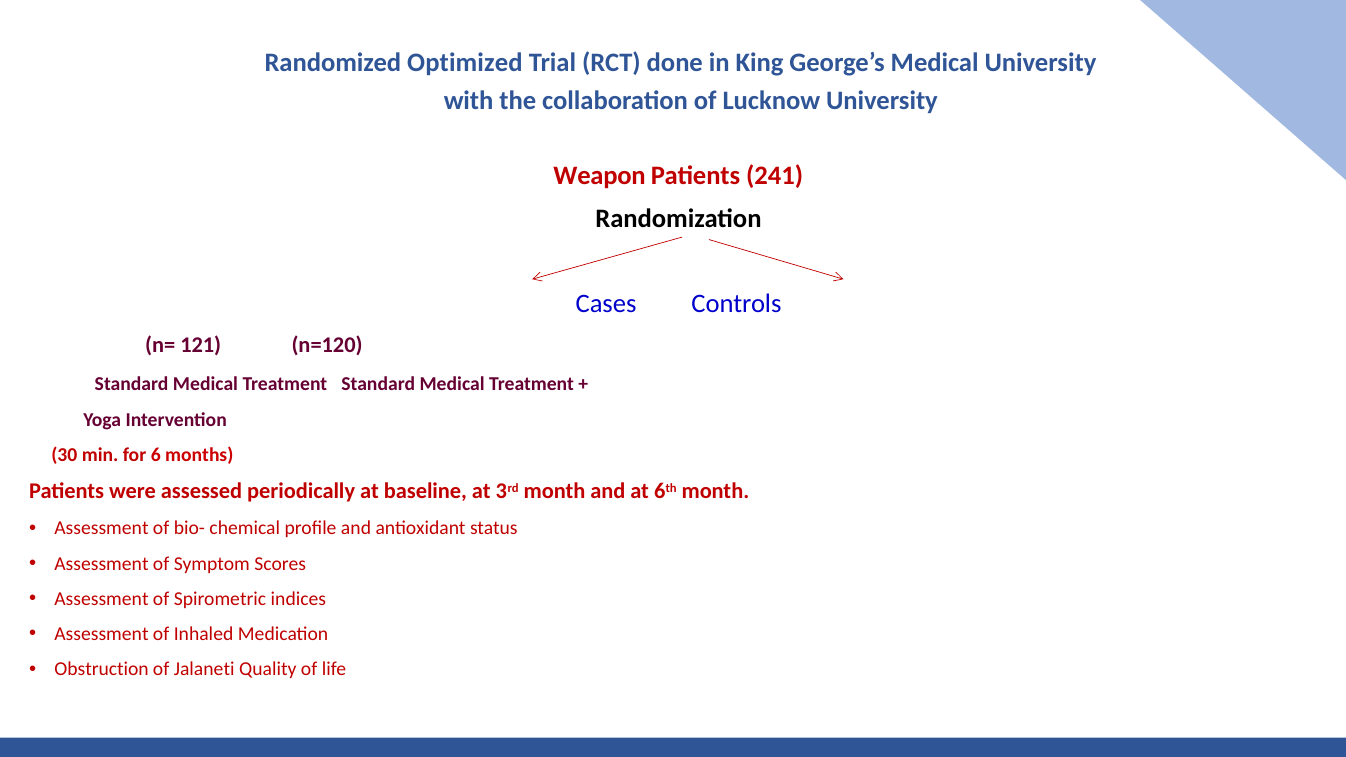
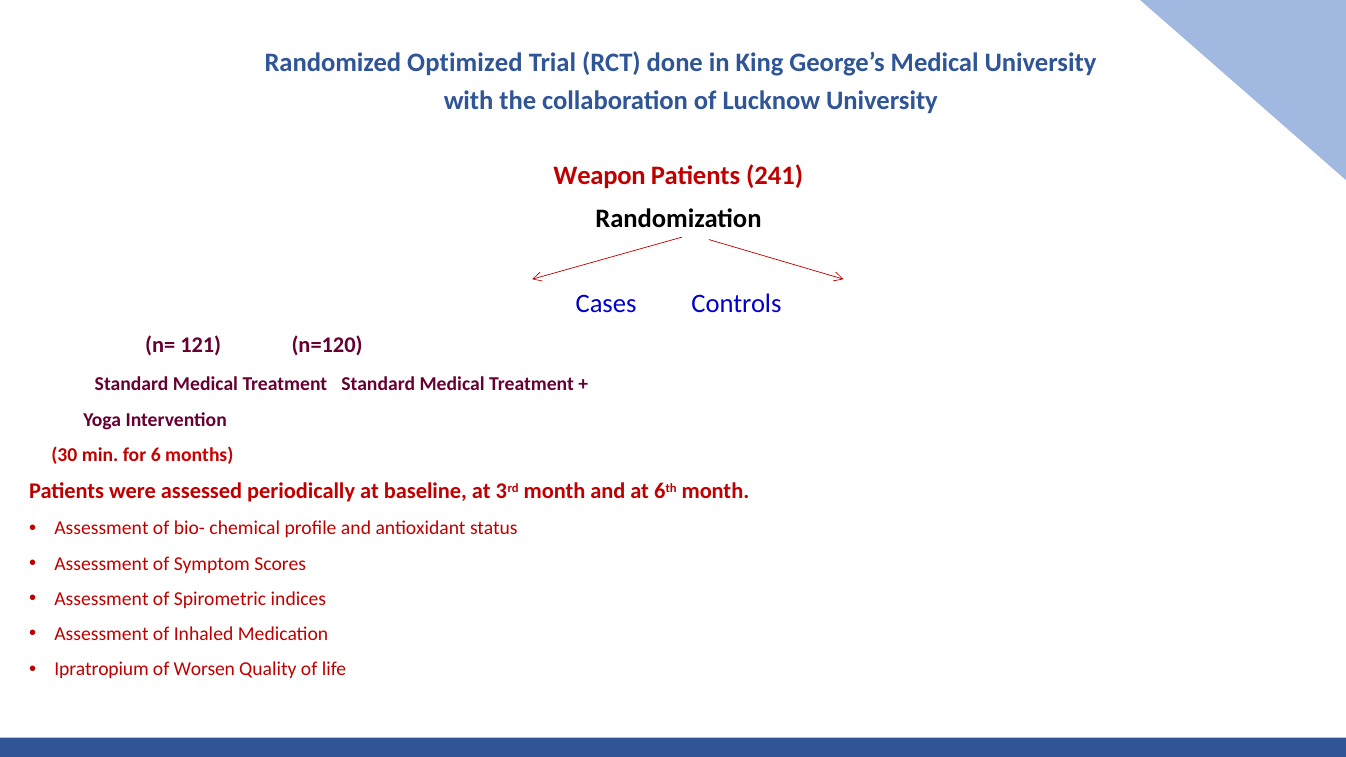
Obstruction: Obstruction -> Ipratropium (102, 669)
Jalaneti: Jalaneti -> Worsen (204, 669)
